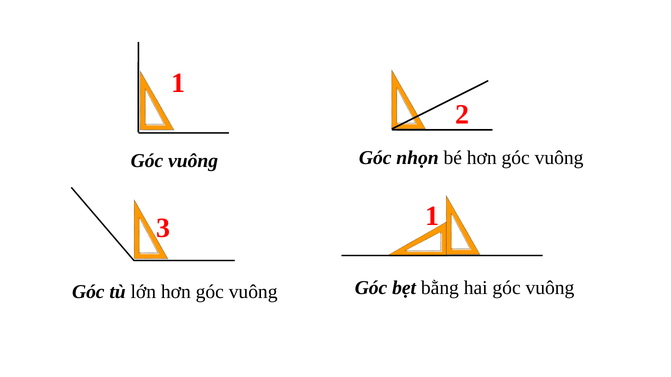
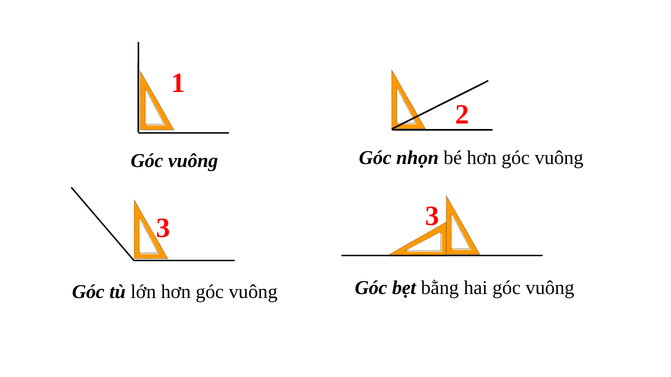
3 1: 1 -> 3 (432, 216)
